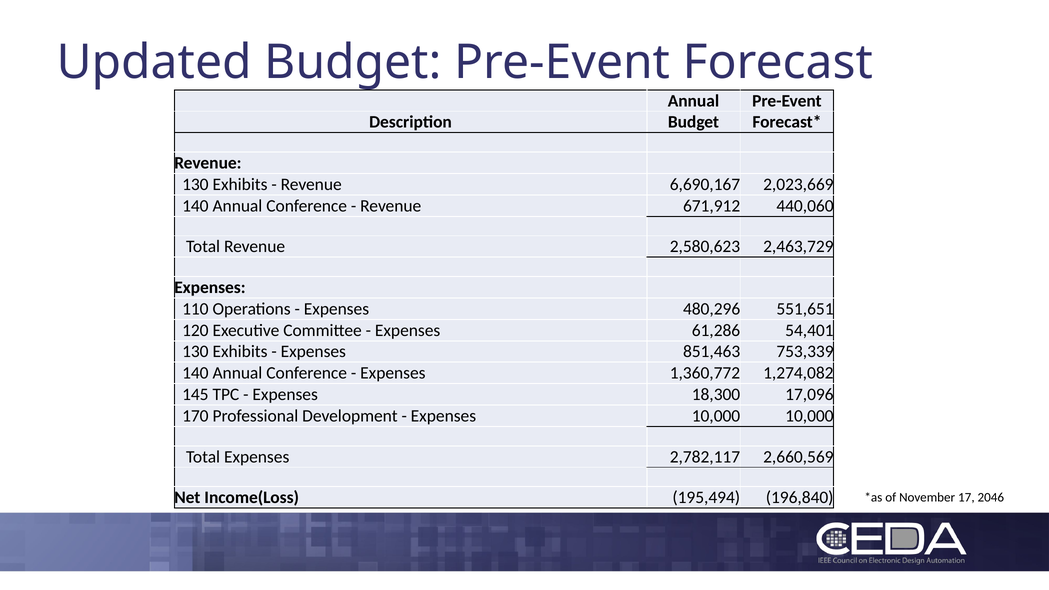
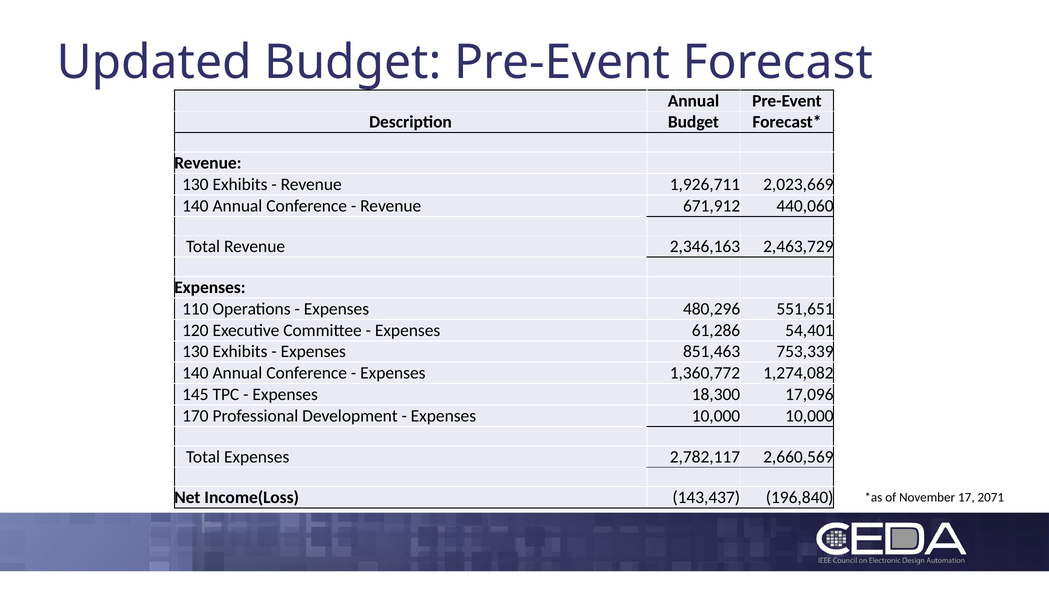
6,690,167: 6,690,167 -> 1,926,711 (705, 184)
2,580,623: 2,580,623 -> 2,346,163 (705, 247)
195,494: 195,494 -> 143,437 (706, 498)
2046: 2046 -> 2071 (991, 497)
